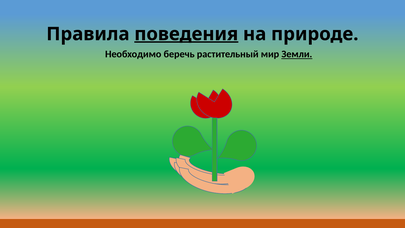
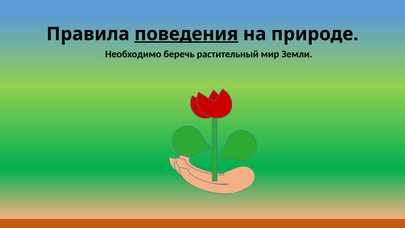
Земли underline: present -> none (297, 54)
